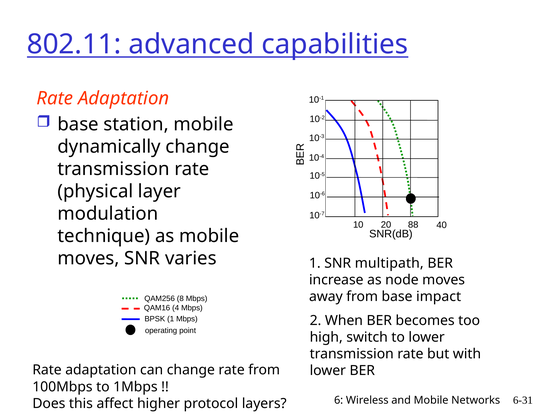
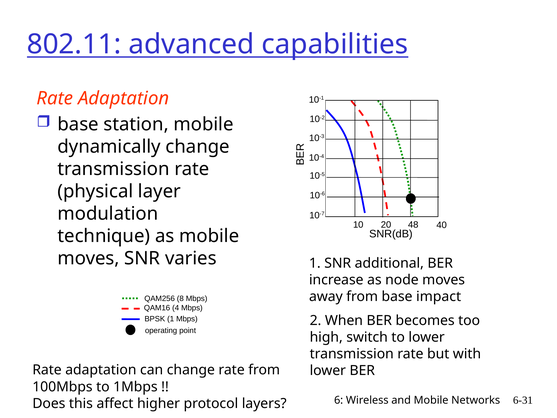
88: 88 -> 48 (413, 225)
multipath: multipath -> additional (389, 263)
